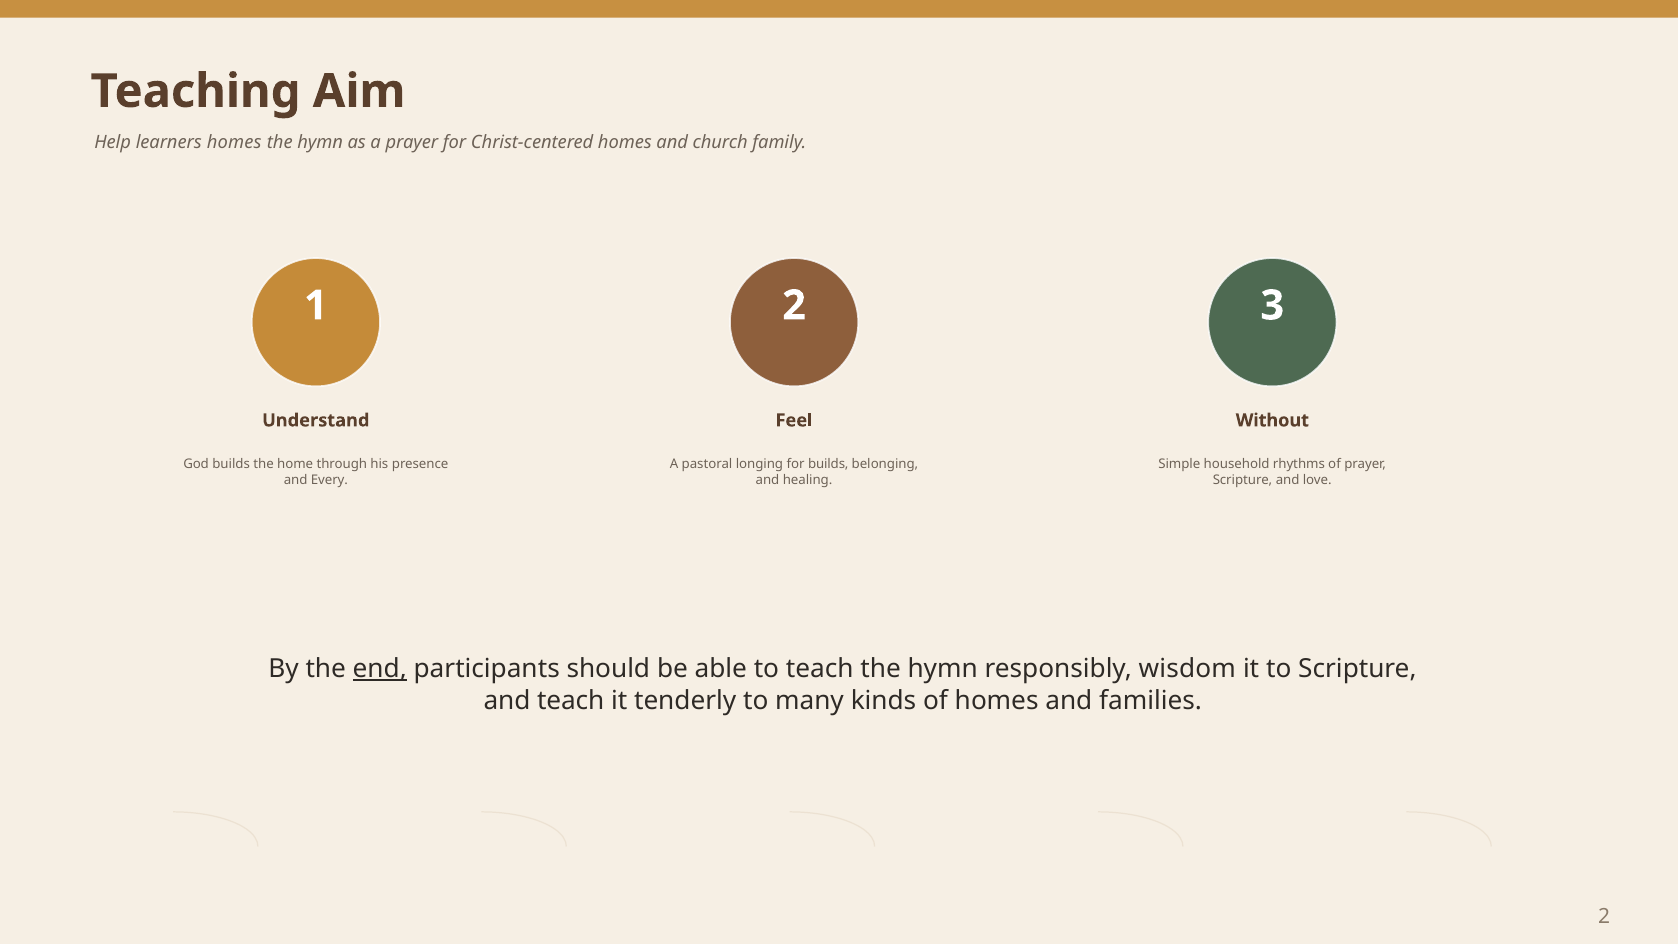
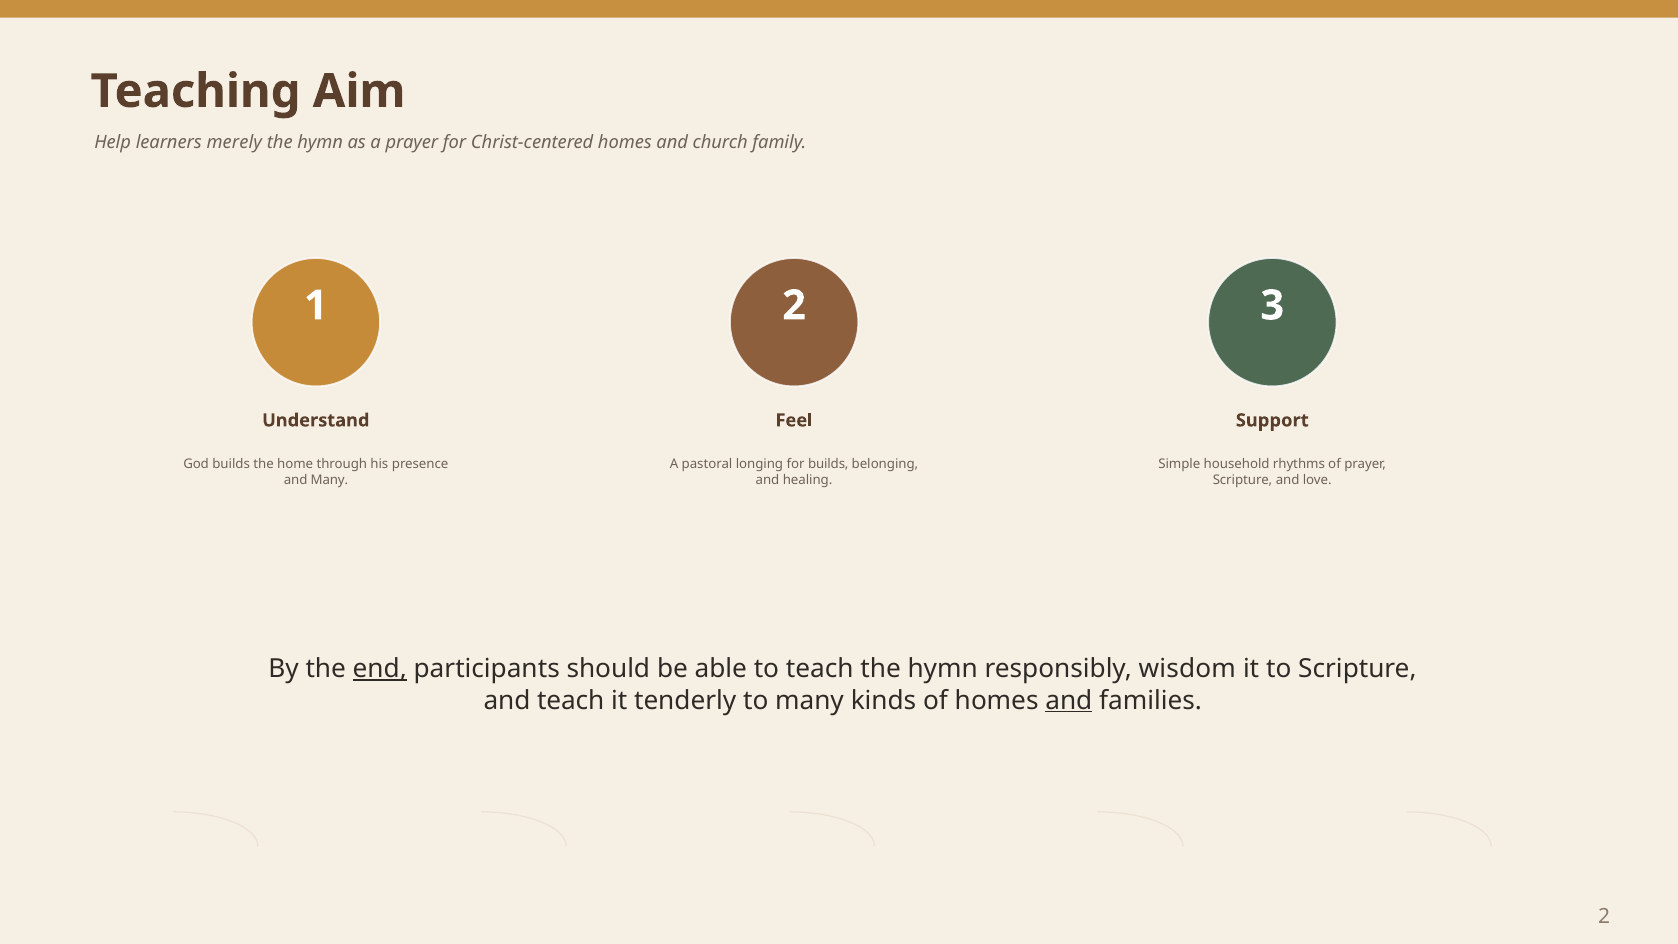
learners homes: homes -> merely (234, 142)
Without: Without -> Support (1272, 420)
and Every: Every -> Many (329, 480)
and underline: none -> present (1069, 700)
